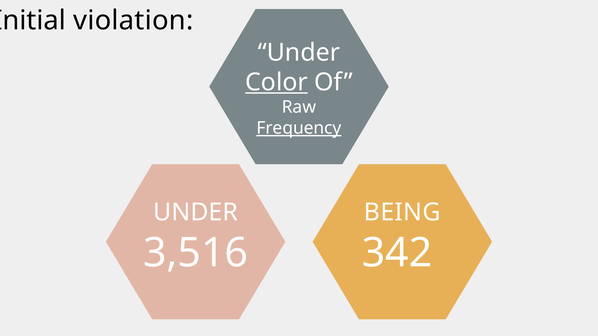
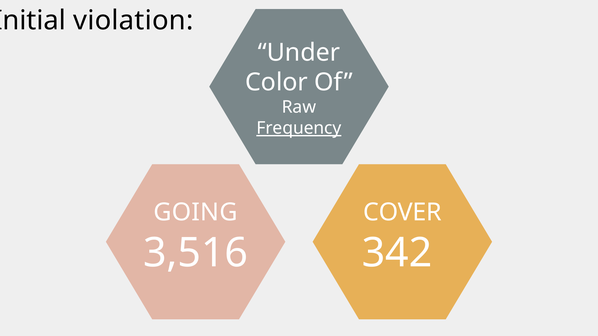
Color underline: present -> none (277, 82)
UNDER: UNDER -> GOING (195, 212)
BEING: BEING -> COVER (402, 212)
